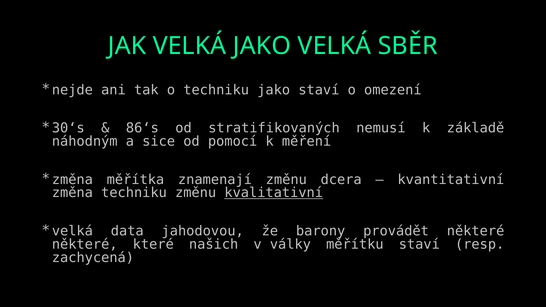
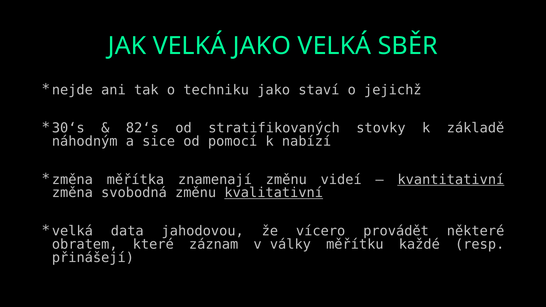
omezení: omezení -> jejichž (393, 90)
86‘s: 86‘s -> 82‘s (142, 128)
nemusí: nemusí -> stovky (381, 128)
měření: měření -> nabízí (307, 141)
dcera: dcera -> videí (341, 180)
kvantitativní underline: none -> present (451, 180)
změna techniku: techniku -> svobodná (134, 193)
barony: barony -> vícero (321, 231)
některé: některé -> obratem (85, 244)
našich: našich -> záznam (214, 244)
měřítku staví: staví -> každé (419, 244)
zachycená: zachycená -> přinášejí (93, 258)
